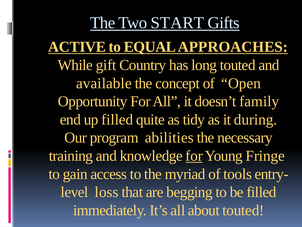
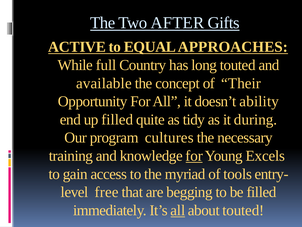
START: START -> AFTER (177, 23)
gift: gift -> full (106, 65)
Open: Open -> Their (241, 83)
family: family -> ability (259, 101)
abilities: abilities -> cultures (169, 137)
Fringe: Fringe -> Excels (265, 156)
loss: loss -> free (107, 192)
all underline: none -> present (178, 210)
